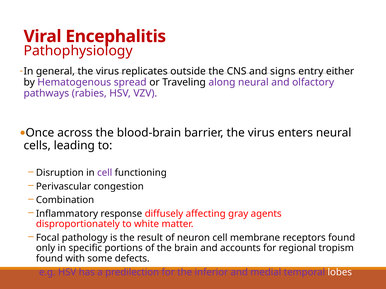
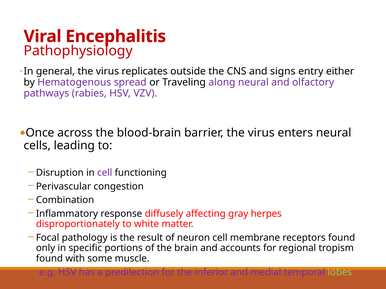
agents: agents -> herpes (266, 214)
defects: defects -> muscle (132, 259)
lobes colour: white -> light green (340, 273)
